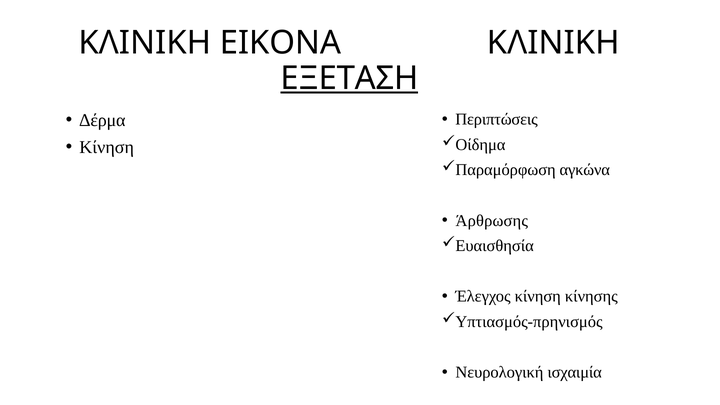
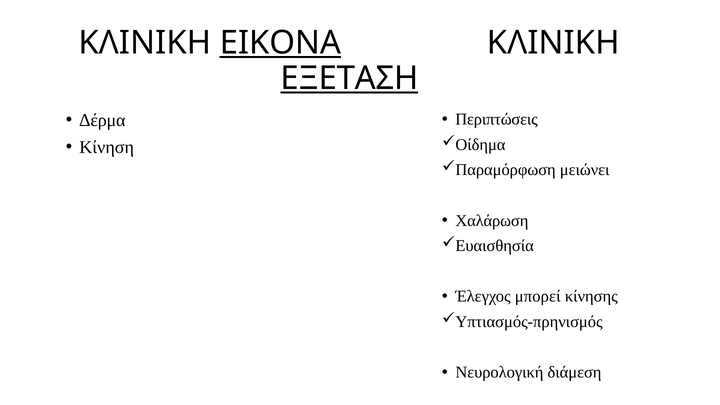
ΕΙΚΟΝΑ underline: none -> present (280, 43)
αγκώνα: αγκώνα -> μειώνει (585, 170)
Άρθρωσης: Άρθρωσης -> Χαλάρωση (492, 221)
Έλεγχος κίνηση: κίνηση -> μπορεί (538, 297)
ισχαιμία: ισχαιμία -> διάμεση (575, 372)
